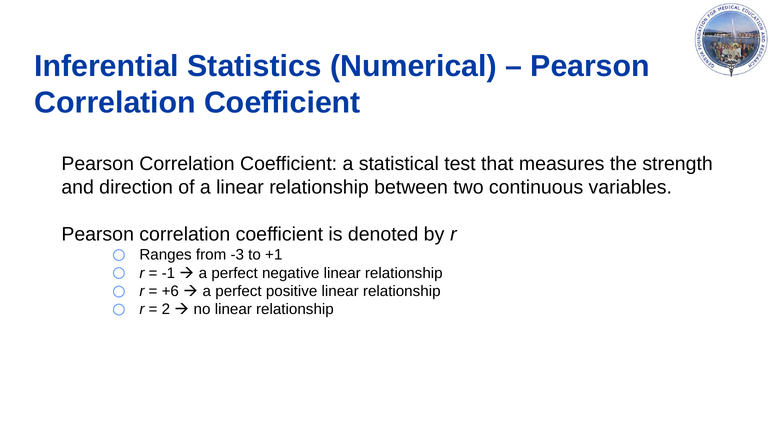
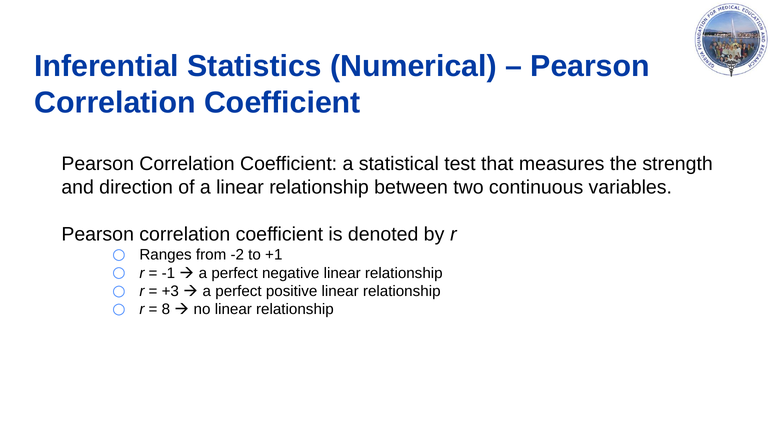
-3: -3 -> -2 (237, 255)
+6: +6 -> +3 (170, 291)
2: 2 -> 8 (166, 309)
